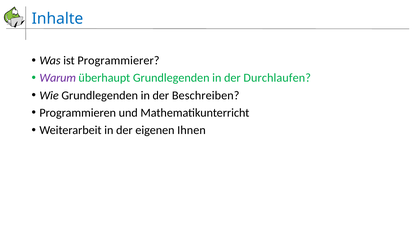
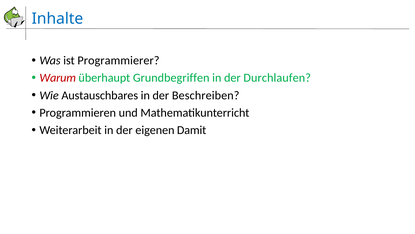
Warum colour: purple -> red (58, 78)
überhaupt Grundlegenden: Grundlegenden -> Grundbegriffen (171, 78)
Wie Grundlegenden: Grundlegenden -> Austauschbares (100, 95)
Ihnen: Ihnen -> Damit (192, 130)
